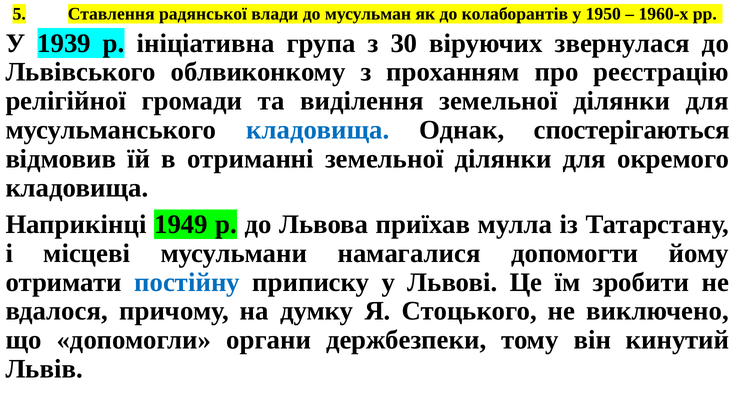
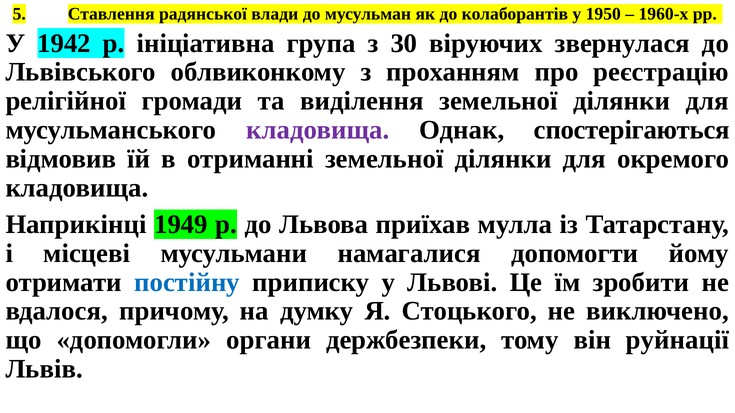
1939: 1939 -> 1942 (64, 43)
кладовища colour: blue -> purple (318, 130)
кинутий: кинутий -> руйнації (678, 340)
